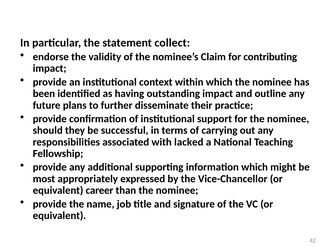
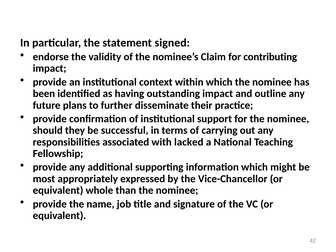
collect: collect -> signed (172, 43)
career: career -> whole (99, 190)
